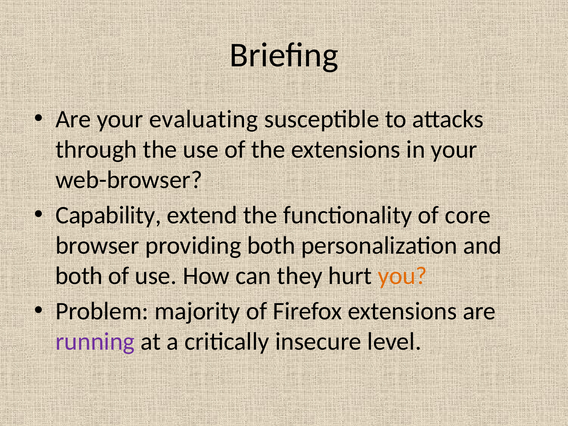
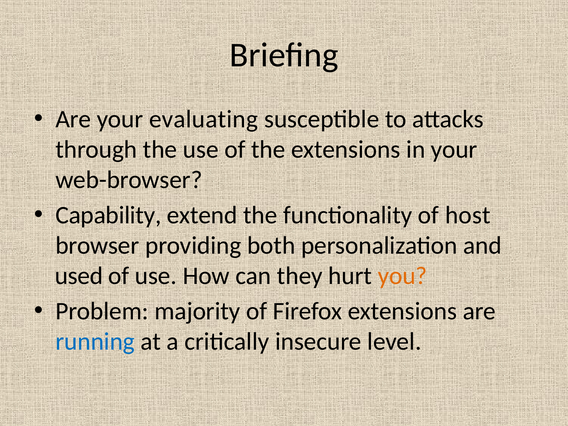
core: core -> host (468, 215)
both: both -> used (79, 276)
running colour: purple -> blue (95, 342)
